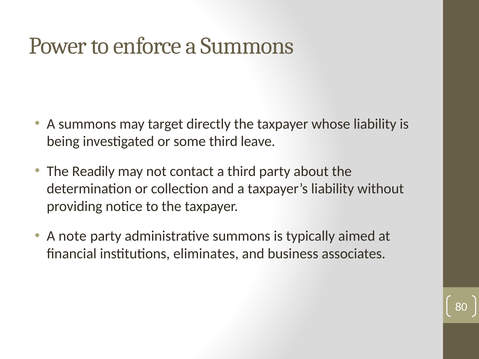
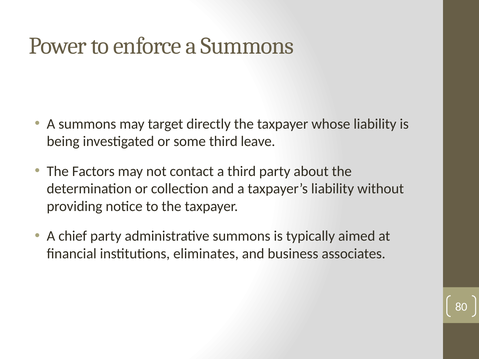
Readily: Readily -> Factors (93, 171)
note: note -> chief (73, 236)
